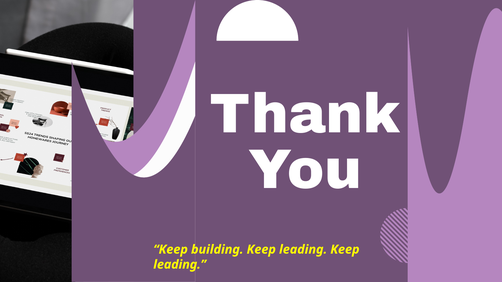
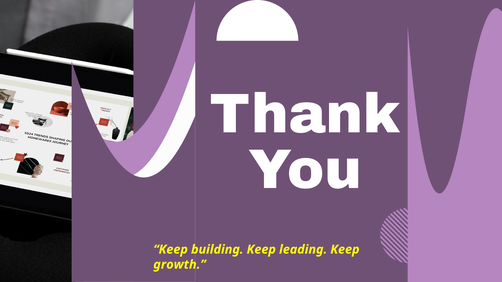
leading: leading -> growth (180, 265)
